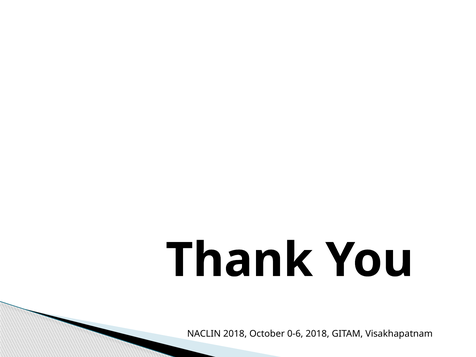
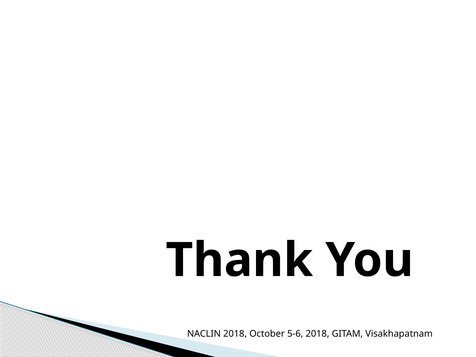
0-6: 0-6 -> 5-6 (295, 334)
